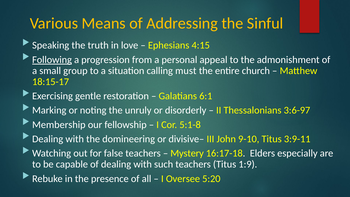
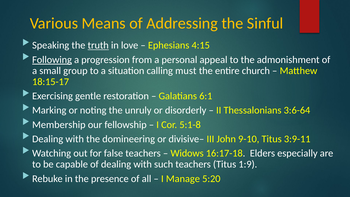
truth underline: none -> present (98, 45)
3:6-97: 3:6-97 -> 3:6-64 (297, 110)
Mystery: Mystery -> Widows (187, 153)
Oversee: Oversee -> Manage (183, 179)
